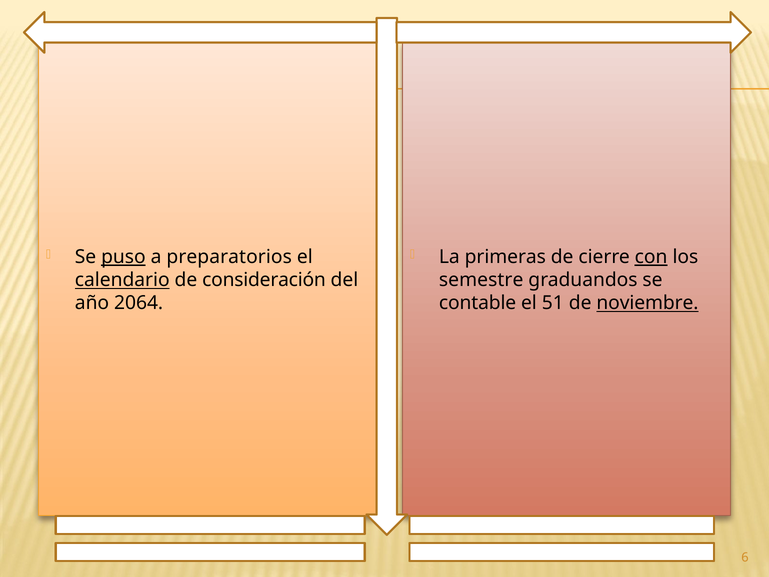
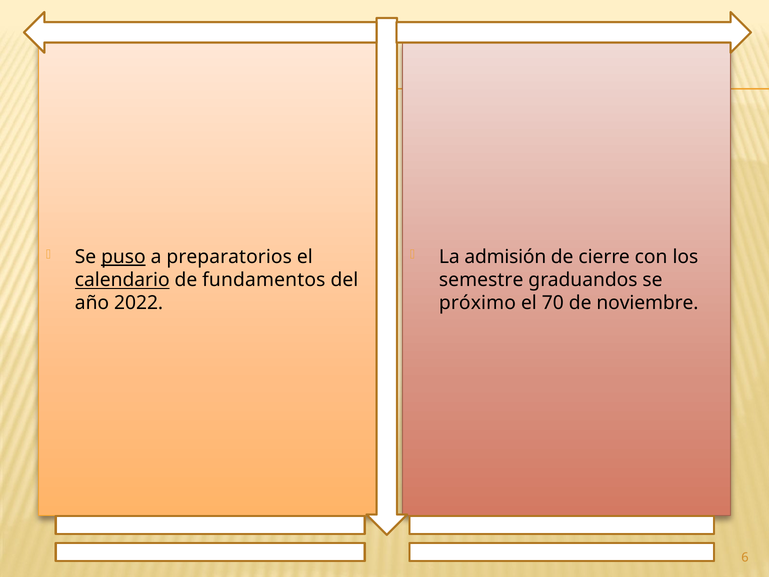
primeras: primeras -> admisión (505, 257)
con underline: present -> none (651, 257)
consideración: consideración -> fundamentos (264, 280)
2064: 2064 -> 2022 (139, 303)
contable: contable -> próximo (477, 303)
51: 51 -> 70 (553, 303)
noviembre underline: present -> none (647, 303)
